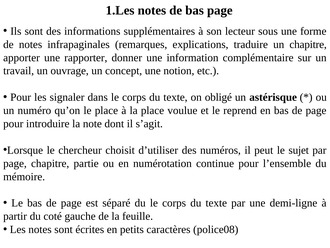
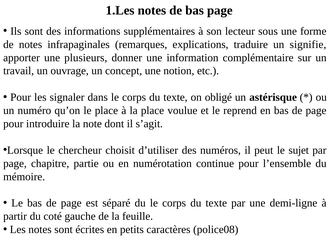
un chapitre: chapitre -> signifie (308, 44)
rapporter: rapporter -> plusieurs (86, 57)
